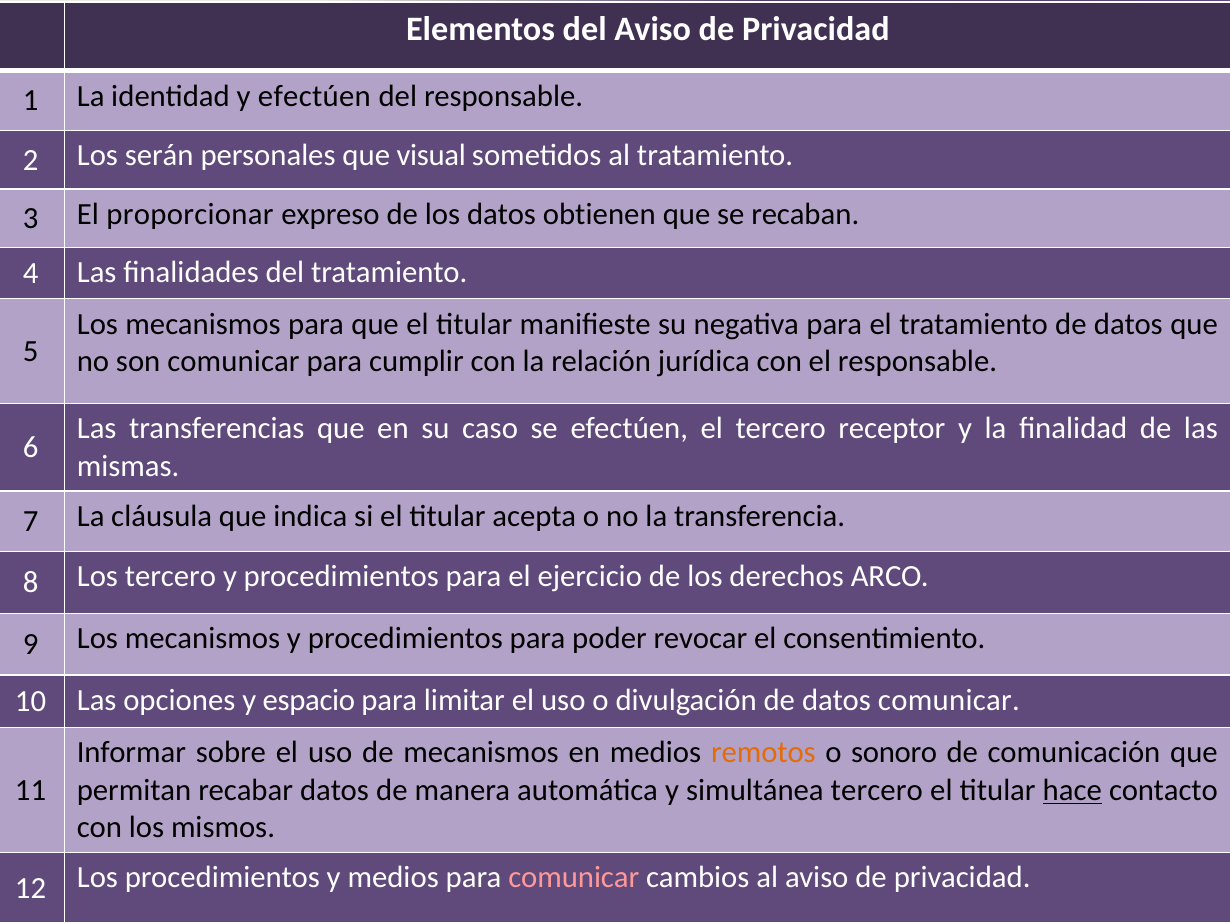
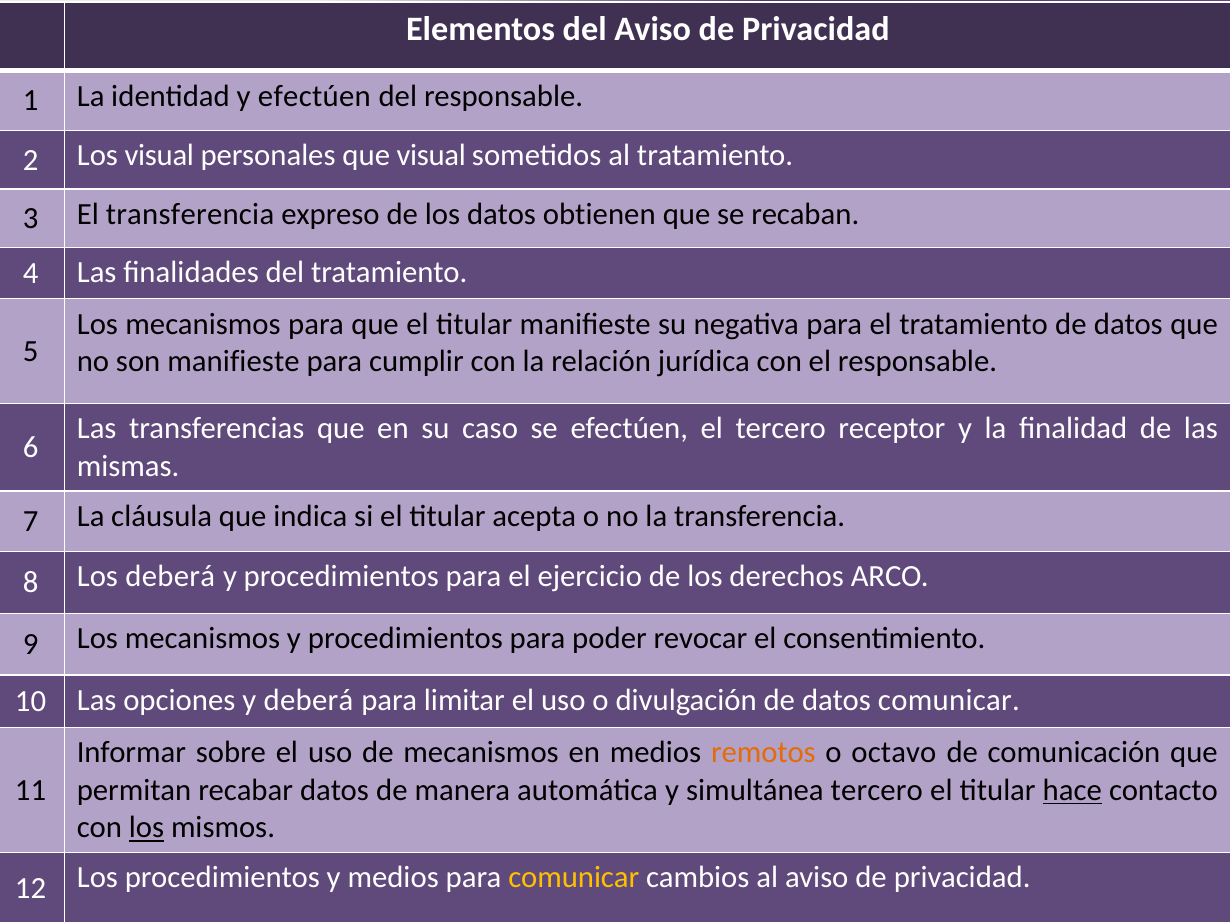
Los serán: serán -> visual (159, 155)
El proporcionar: proporcionar -> transferencia (190, 214)
son comunicar: comunicar -> manifieste (233, 361)
Los tercero: tercero -> deberá (170, 576)
y espacio: espacio -> deberá (309, 700)
sonoro: sonoro -> octavo (894, 752)
los underline: none -> present (146, 827)
comunicar colour: pink -> yellow (574, 877)
